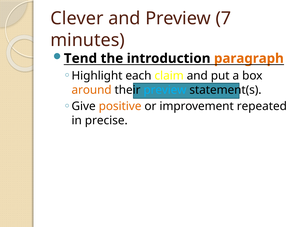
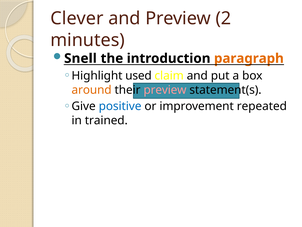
7: 7 -> 2 (223, 18)
Tend: Tend -> Snell (80, 58)
each: each -> used (139, 76)
preview colour: light blue -> pink (165, 90)
positive colour: orange -> blue (120, 106)
precise: precise -> trained (106, 120)
